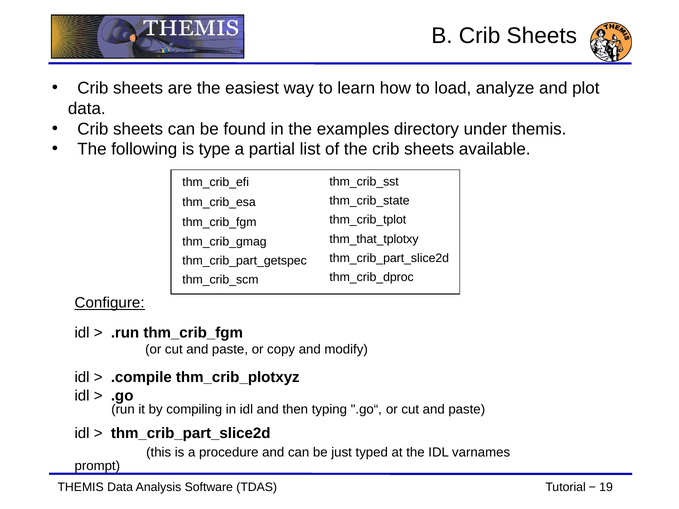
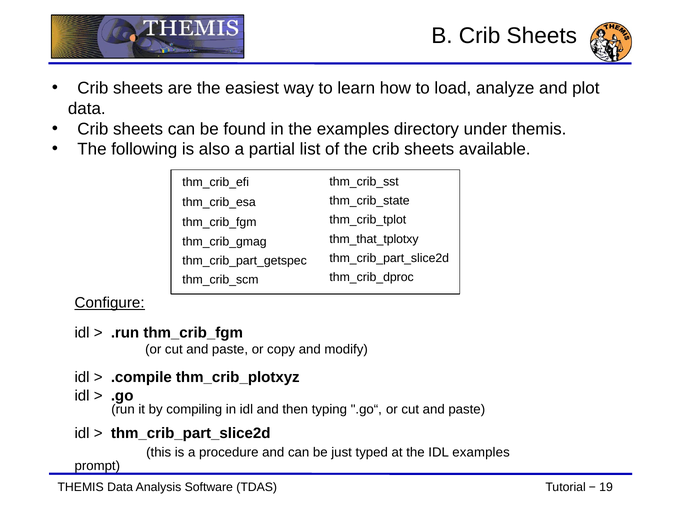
type: type -> also (214, 149)
IDL varnames: varnames -> examples (481, 453)
